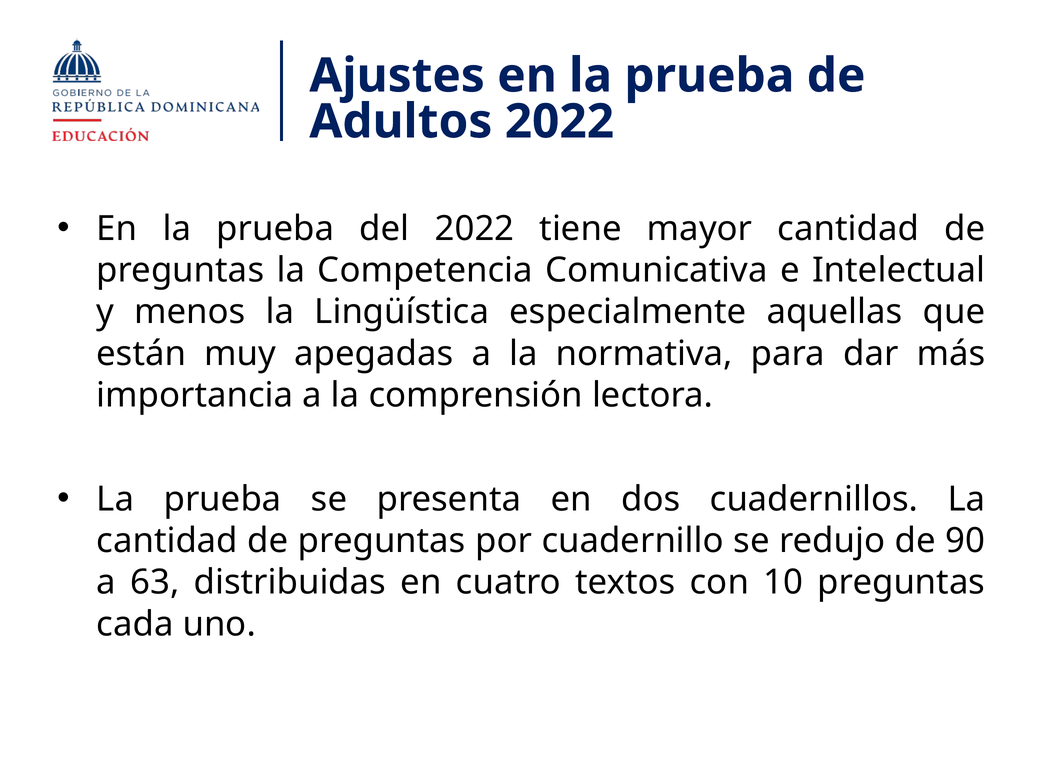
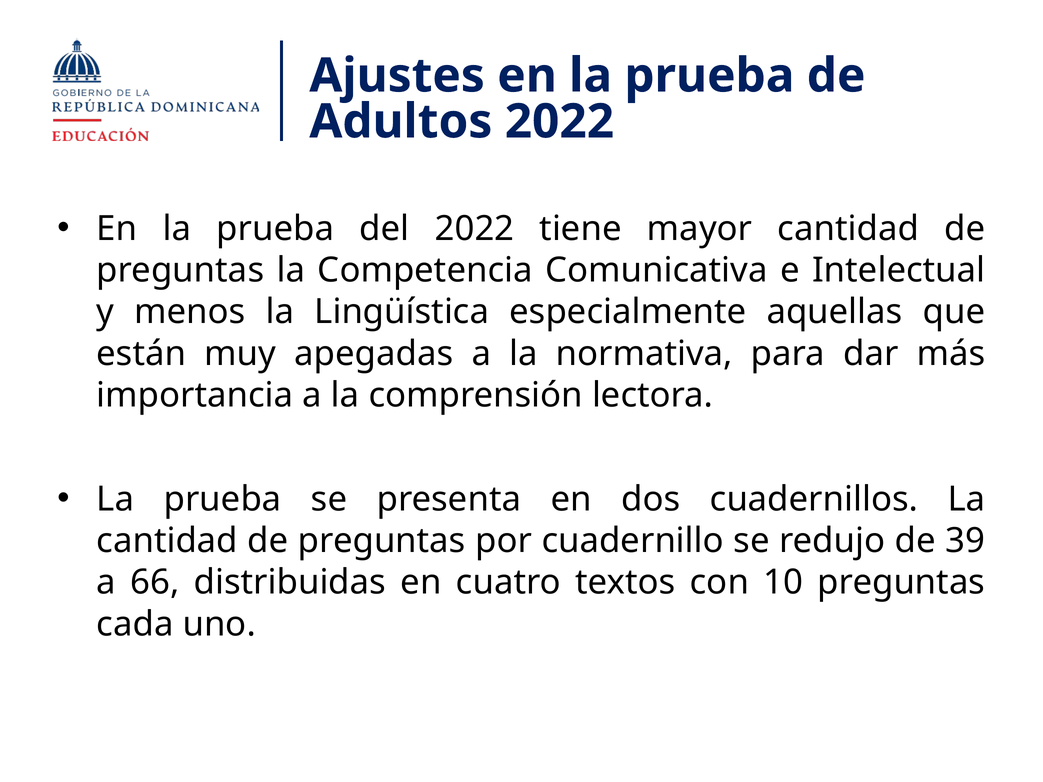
90: 90 -> 39 (965, 541)
63: 63 -> 66 (155, 583)
